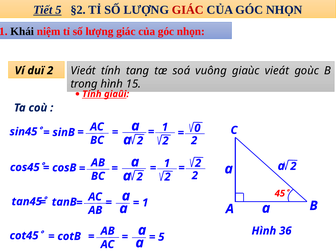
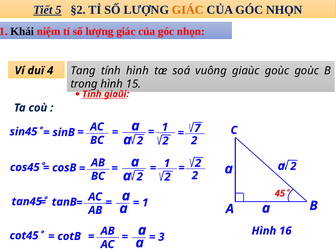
GIÁC colour: red -> orange (188, 10)
Vieát: Vieát -> Tang (83, 71)
tính tang: tang -> hình (137, 71)
giaùc vieát: vieát -> goùc (277, 71)
duï 2: 2 -> 4 (50, 71)
0: 0 -> 7 (197, 128)
36: 36 -> 16 (285, 231)
5: 5 -> 3 (161, 237)
